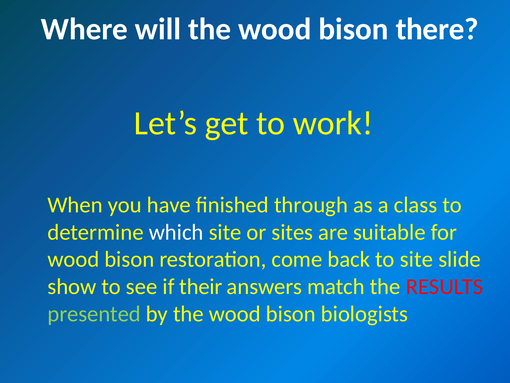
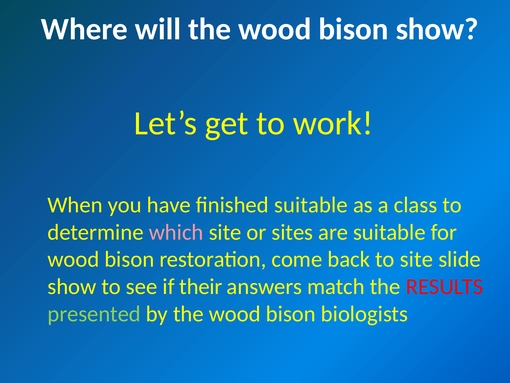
bison there: there -> show (437, 29)
finished through: through -> suitable (311, 205)
which colour: white -> pink (176, 232)
